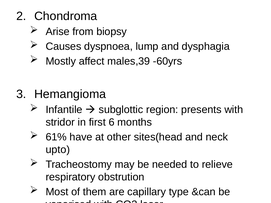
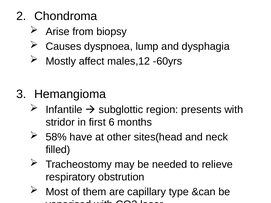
males,39: males,39 -> males,12 (129, 61)
61%: 61% -> 58% (56, 137)
upto: upto -> filled (58, 150)
